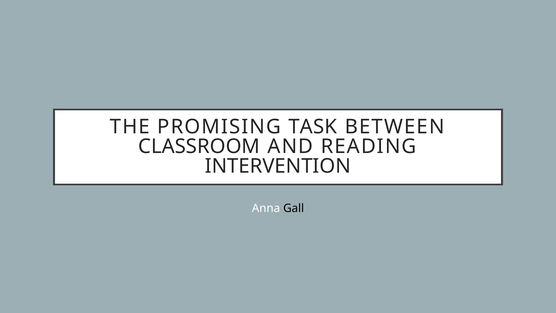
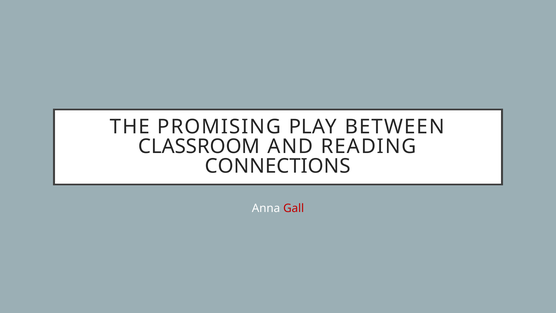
TASK: TASK -> PLAY (313, 127)
INTERVENTION: INTERVENTION -> CONNECTIONS (278, 166)
Gall colour: black -> red (294, 208)
